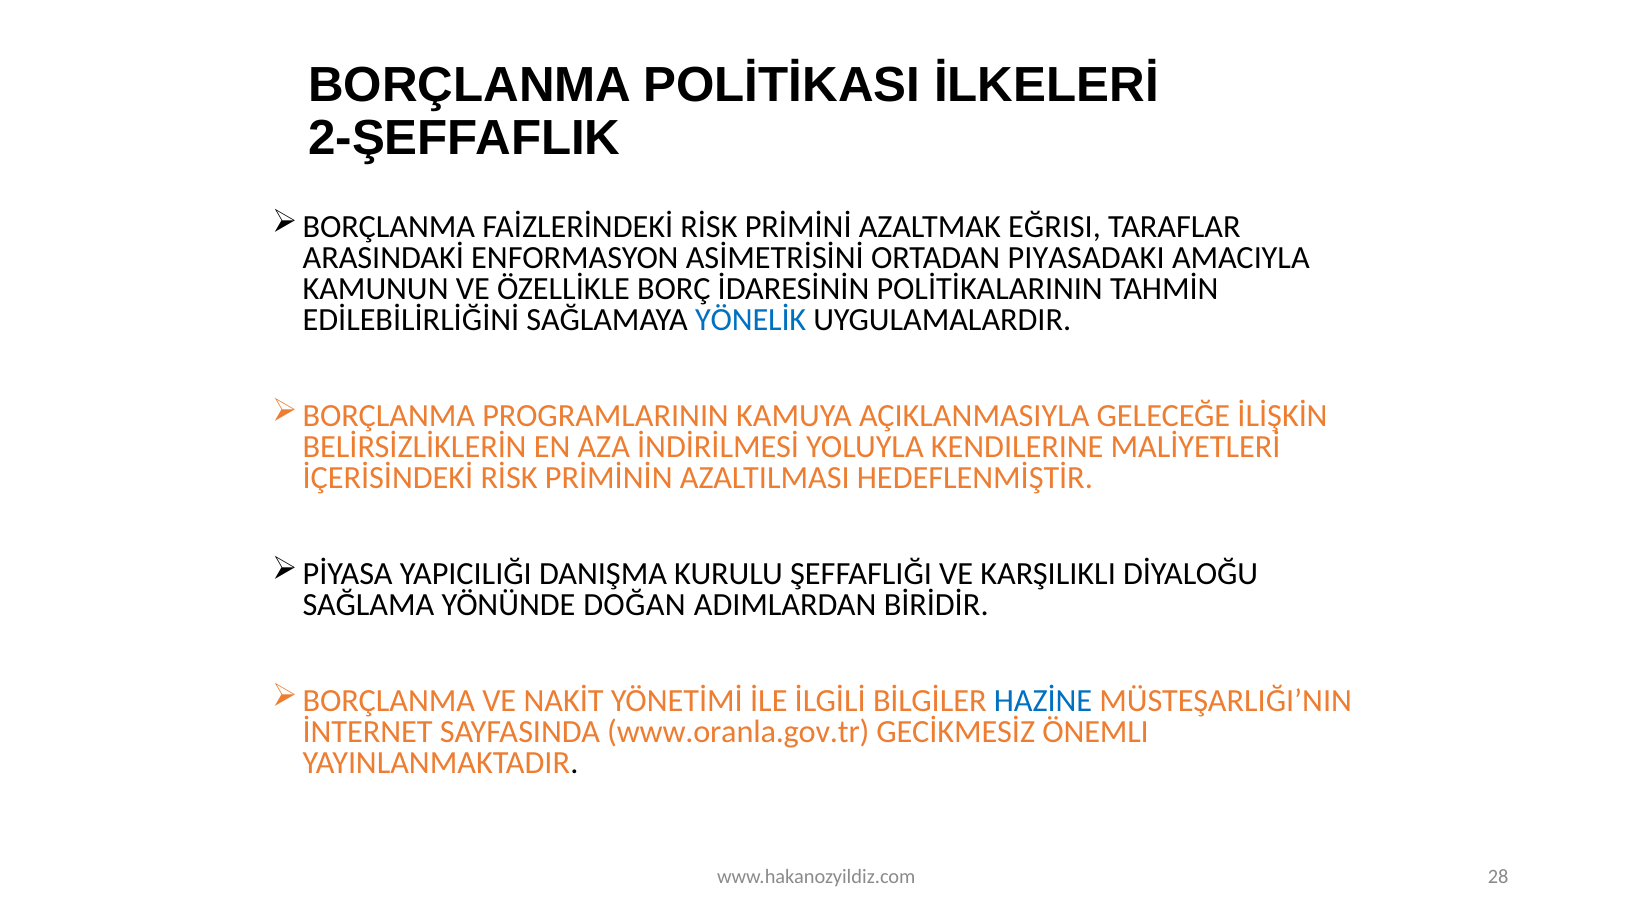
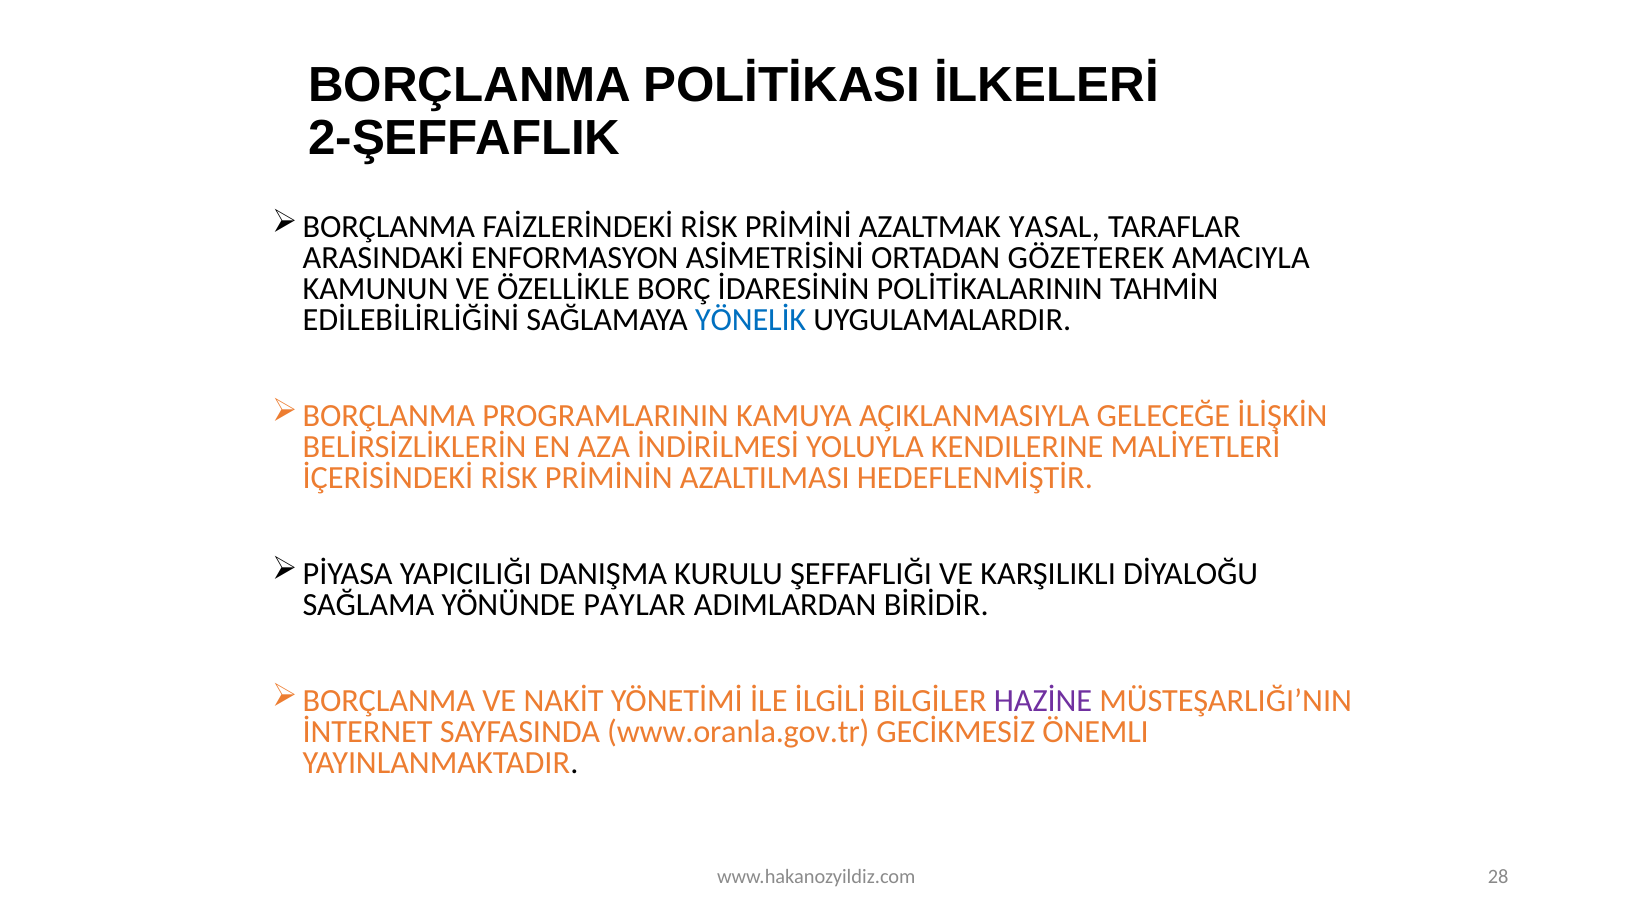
EĞRISI: EĞRISI -> YASAL (1054, 227)
PIYASADAKI: PIYASADAKI -> GÖZETEREK (1086, 258)
DOĞAN: DOĞAN -> PAYLAR (634, 606)
HAZİNE colour: blue -> purple (1043, 702)
